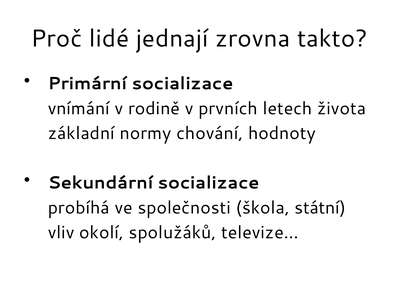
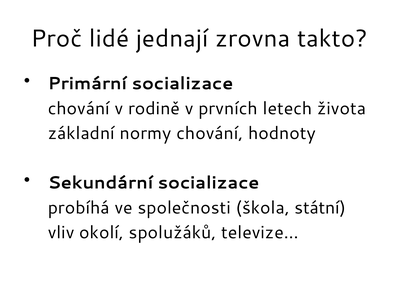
vnímání: vnímání -> chování (79, 109)
